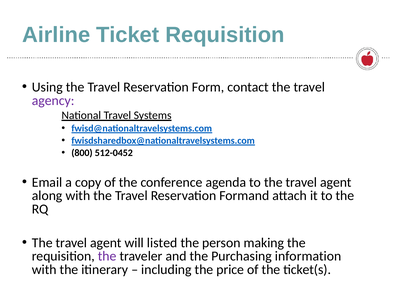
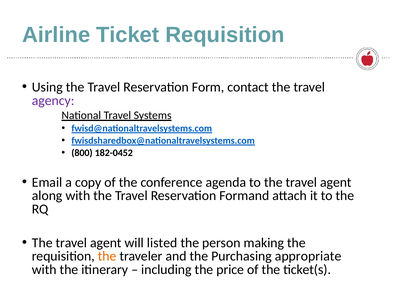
512-0452: 512-0452 -> 182-0452 (114, 152)
the colour: purple -> orange (107, 256)
information: information -> appropriate (308, 256)
